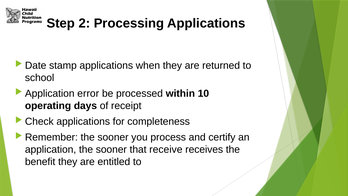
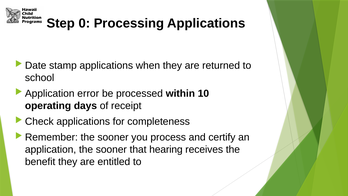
2: 2 -> 0 (84, 23)
receive: receive -> hearing (166, 149)
